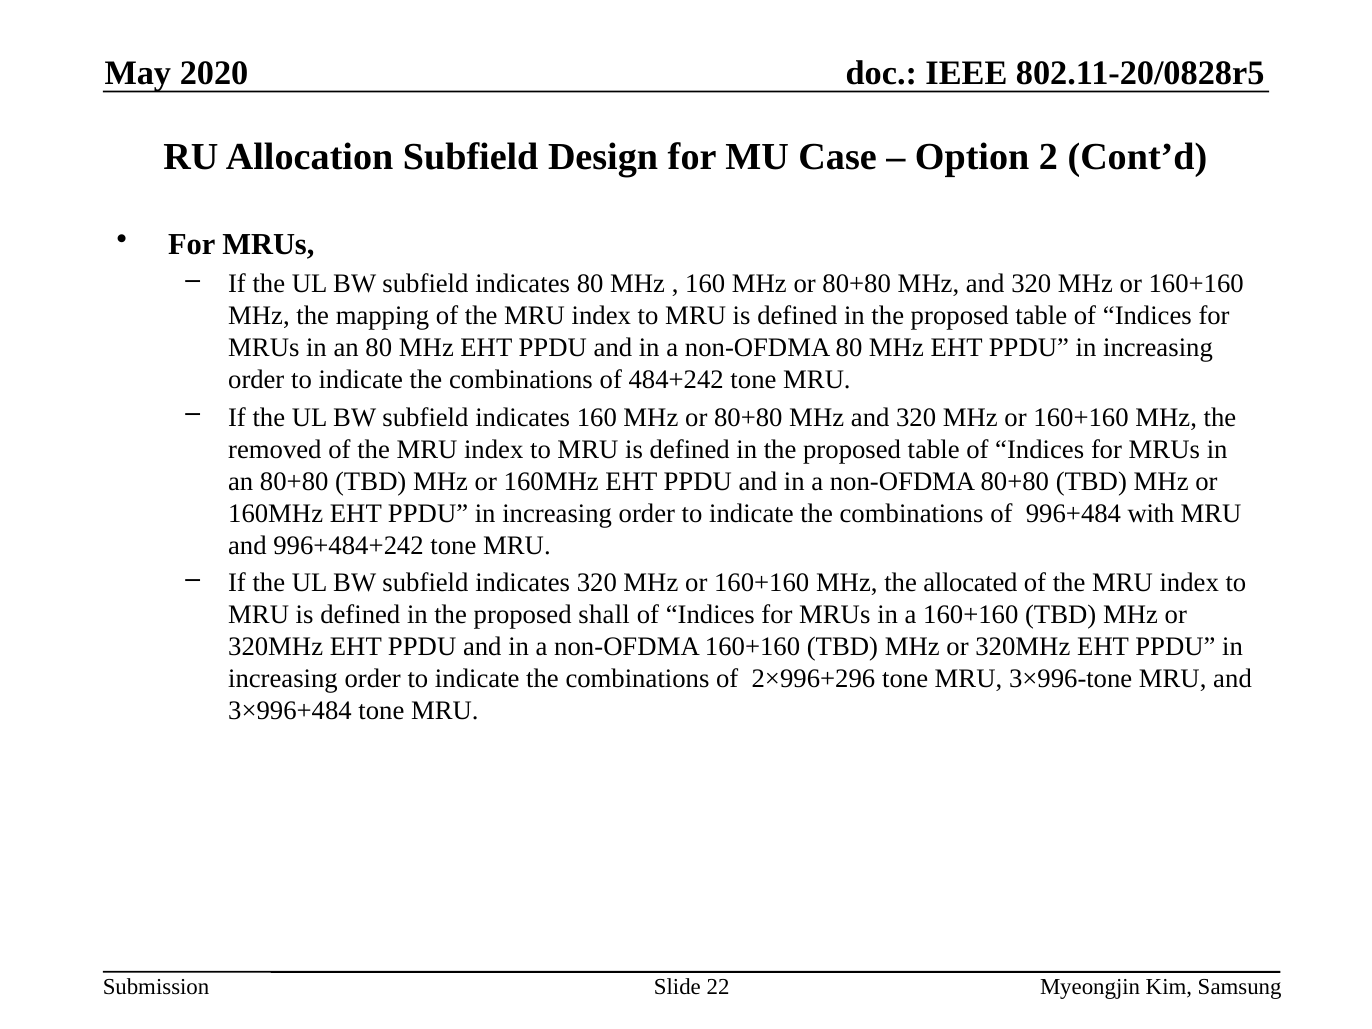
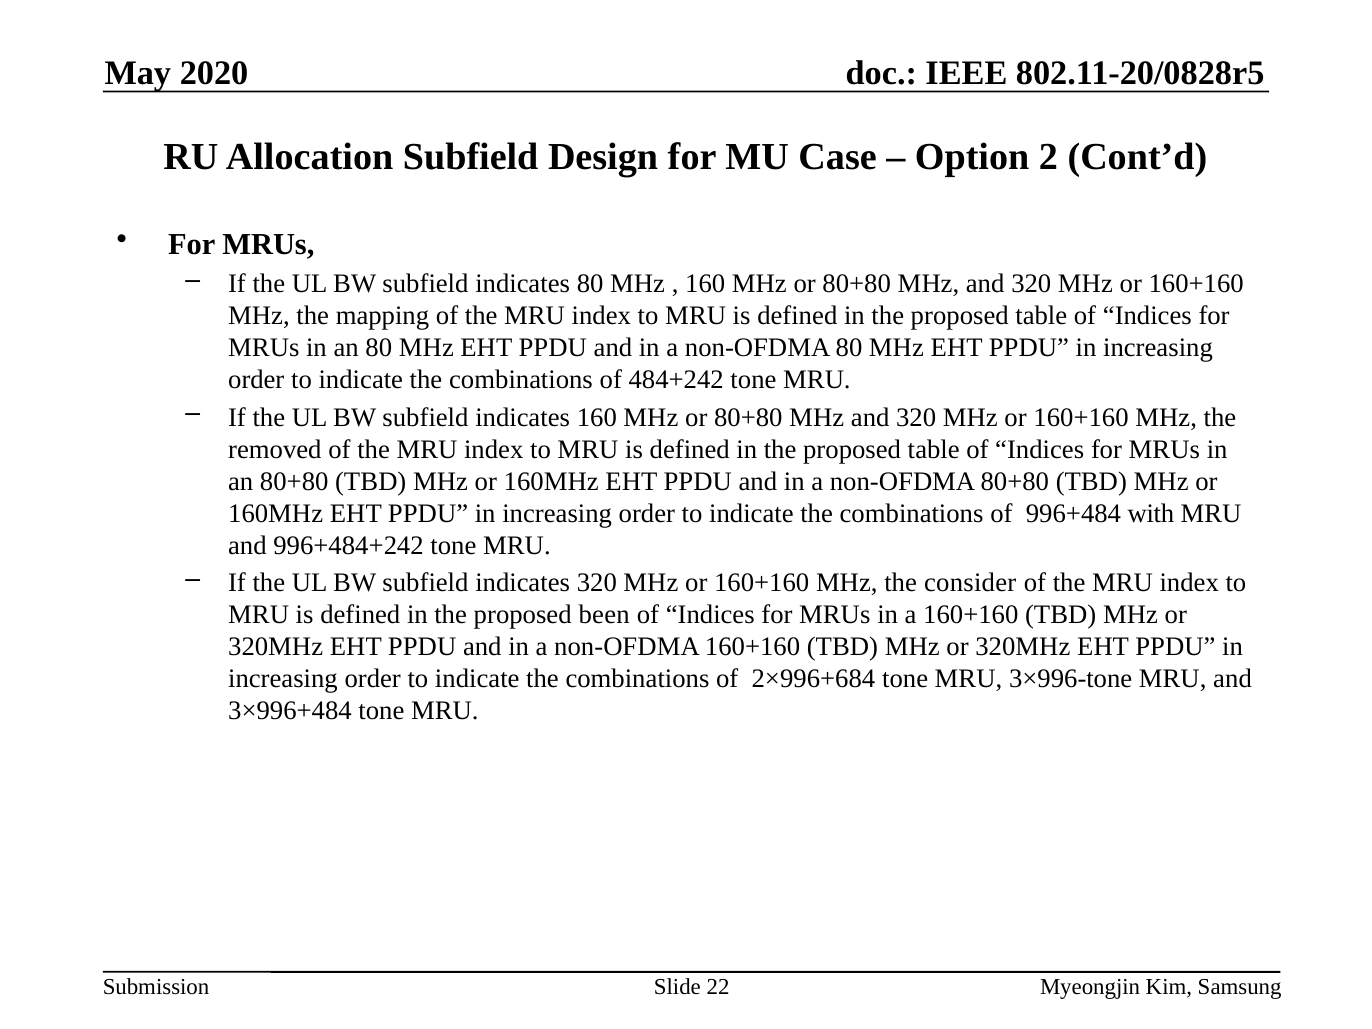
allocated: allocated -> consider (970, 583)
shall: shall -> been (604, 615)
2×996+296: 2×996+296 -> 2×996+684 (813, 679)
